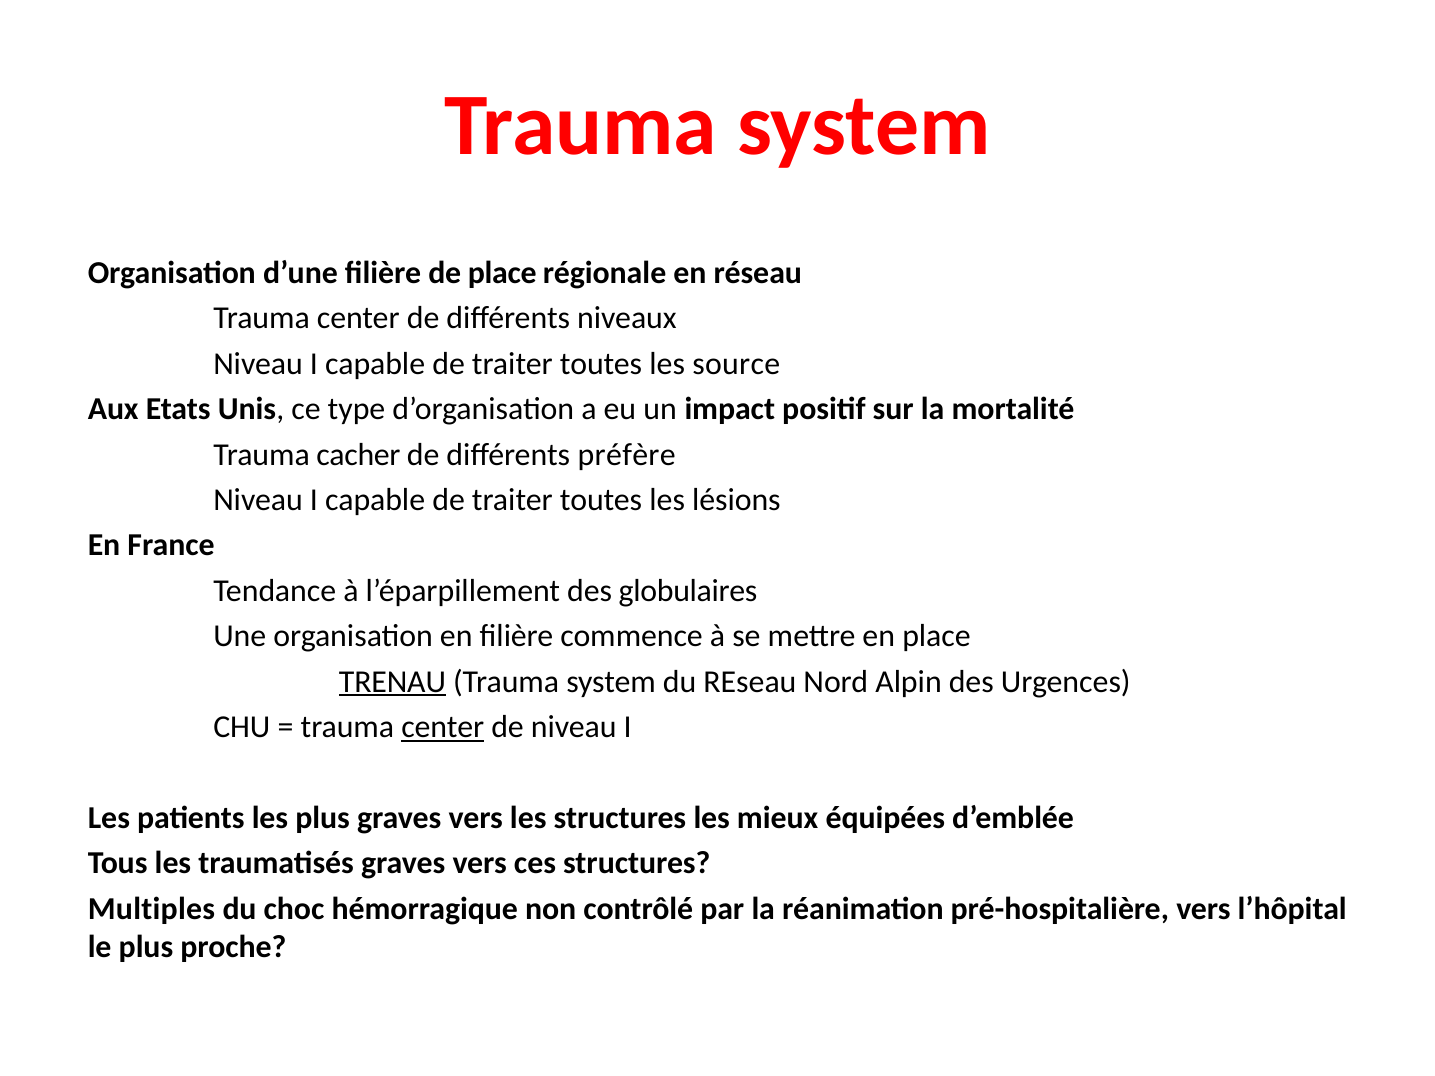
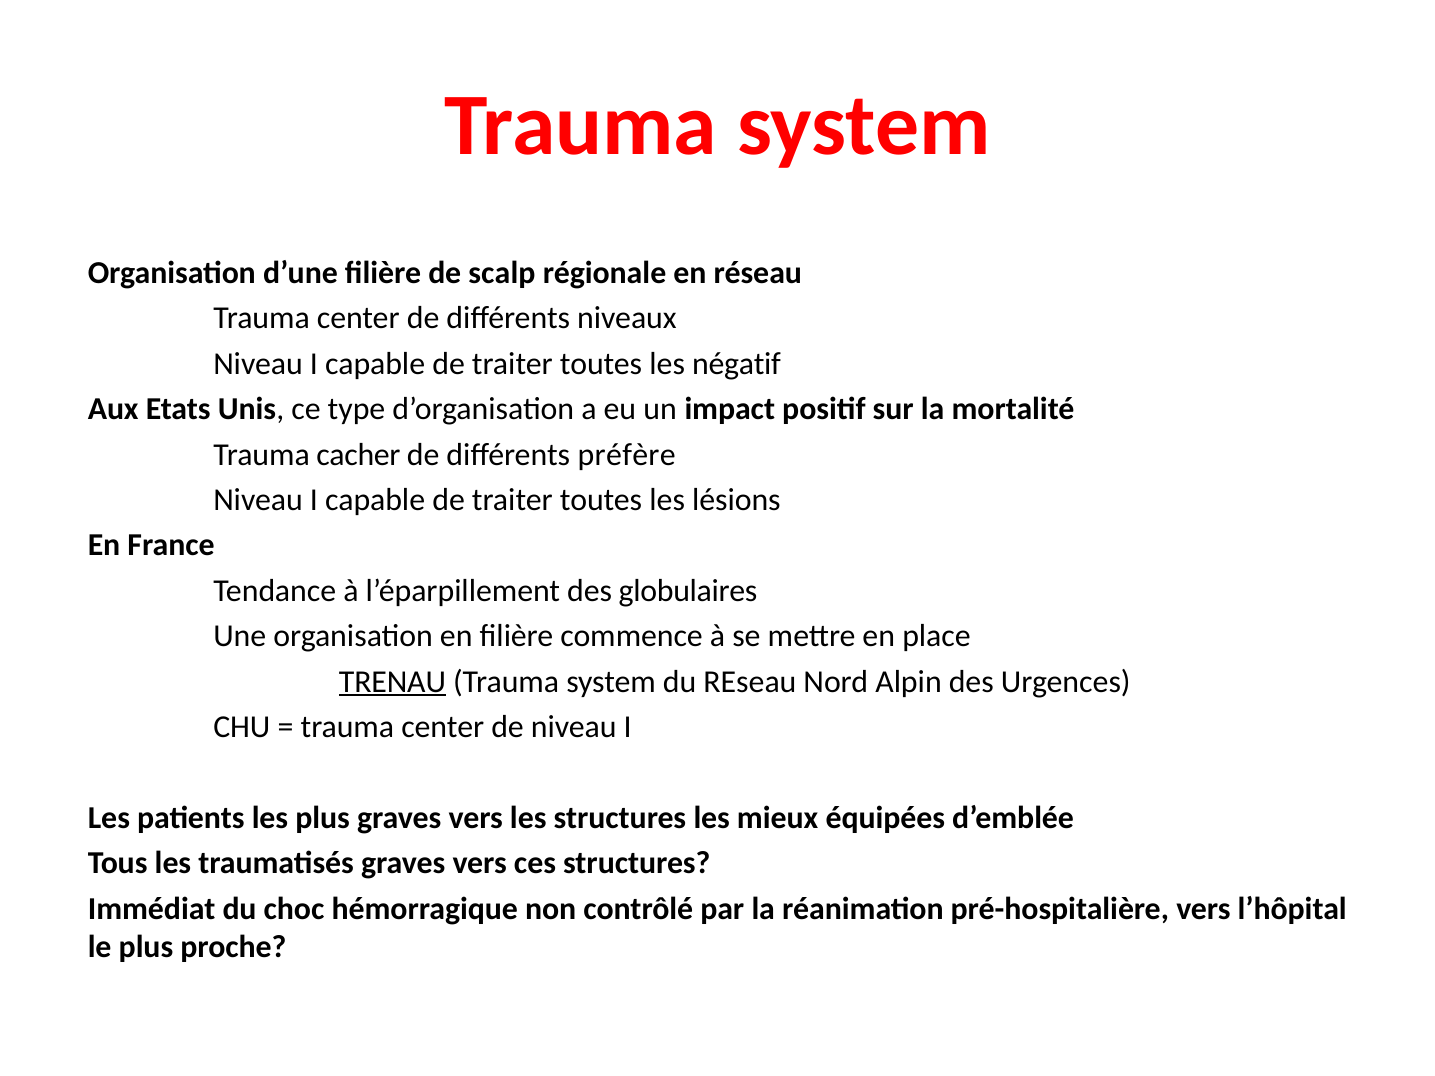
de place: place -> scalp (502, 273)
source: source -> négatif (737, 364)
center underline: present -> none (443, 727)
Multiples: Multiples -> Immédiat (152, 909)
